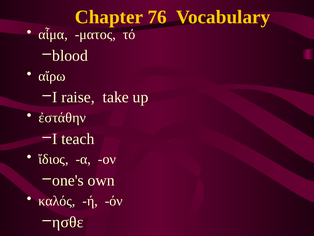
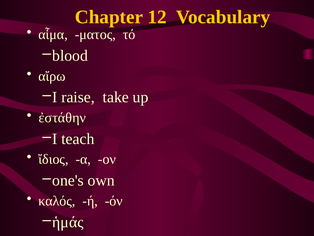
76: 76 -> 12 (157, 17)
ησθε: ησθε -> ἡμάς (68, 222)
